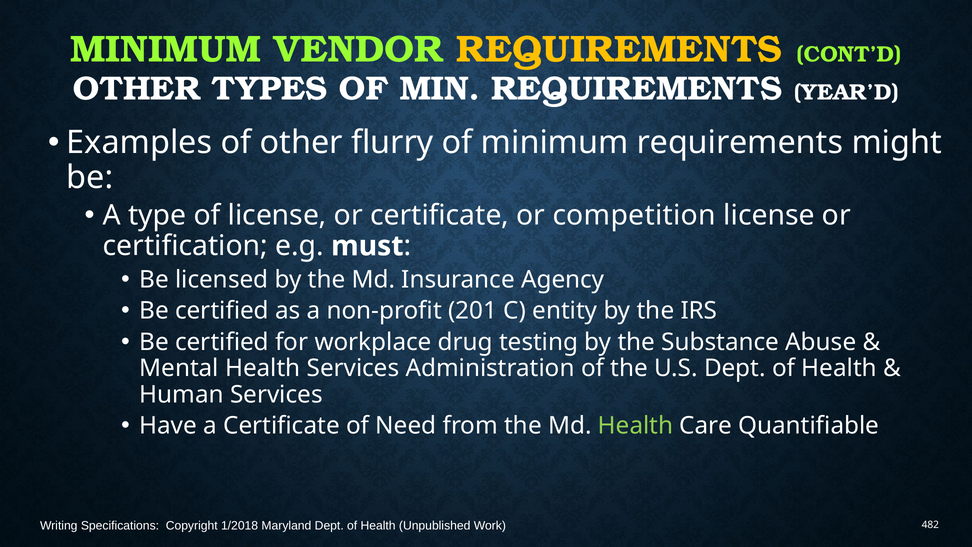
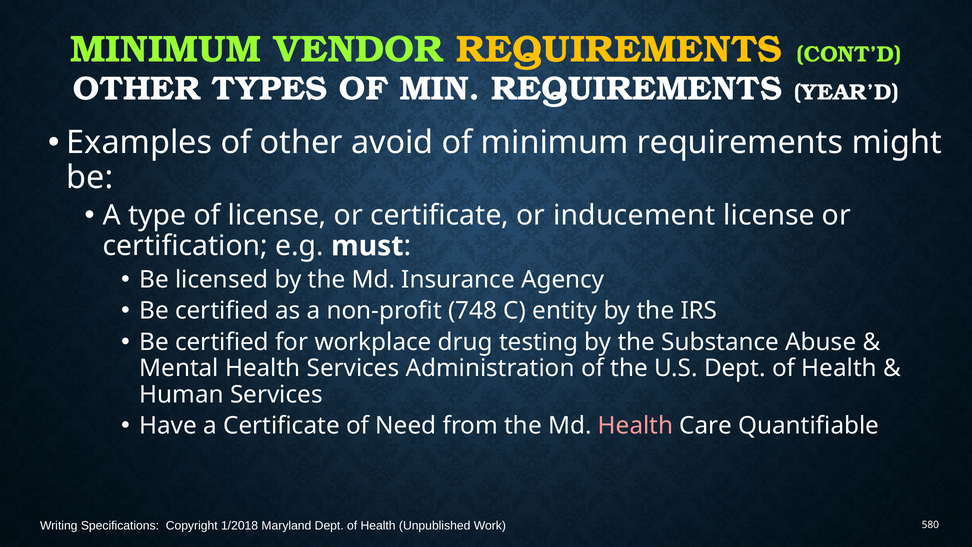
flurry: flurry -> avoid (392, 142)
competition: competition -> inducement (634, 215)
201: 201 -> 748 (473, 311)
Health colour: light green -> pink (636, 426)
482: 482 -> 580 (930, 525)
